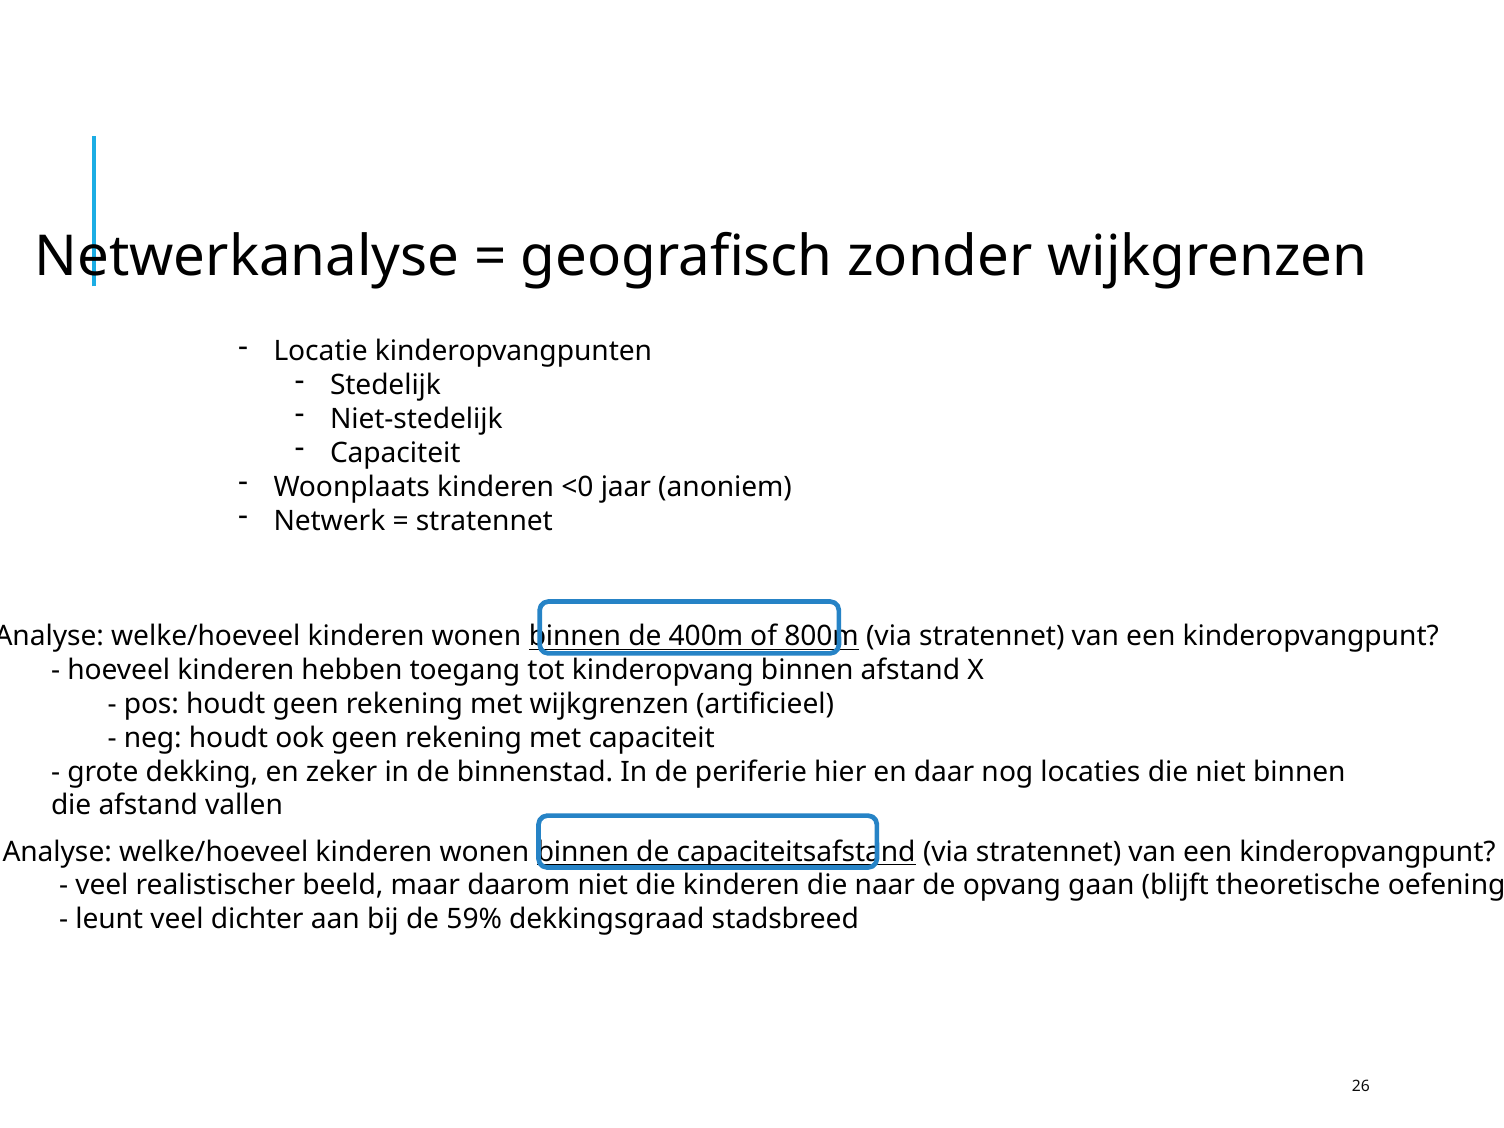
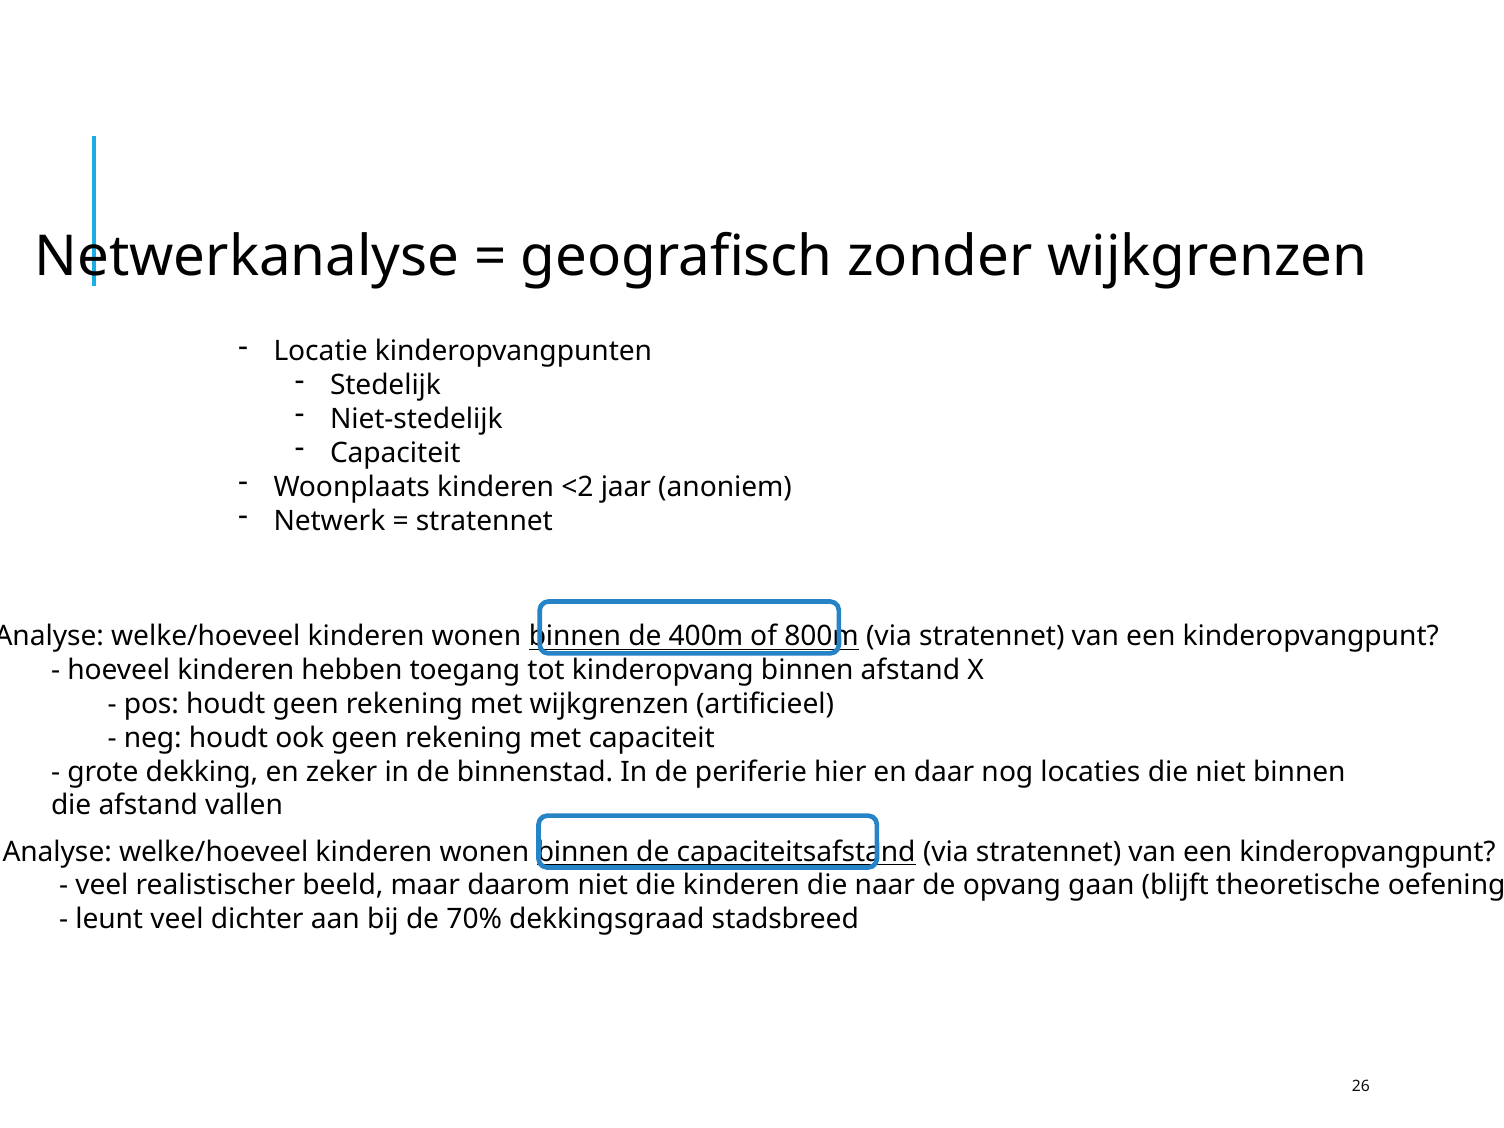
<0: <0 -> <2 (577, 487)
59%: 59% -> 70% (474, 919)
